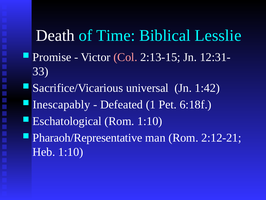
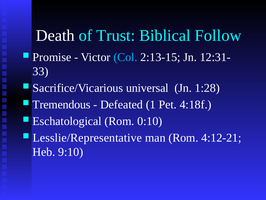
Time: Time -> Trust (116, 35)
Lesslie: Lesslie -> Follow (218, 35)
Col colour: pink -> light blue (125, 57)
1:42: 1:42 -> 1:28 (207, 88)
Inescapably: Inescapably -> Tremendous (62, 104)
6:18f: 6:18f -> 4:18f (196, 104)
Rom 1:10: 1:10 -> 0:10 (150, 121)
Pharaoh/Representative: Pharaoh/Representative -> Lesslie/Representative (87, 137)
2:12-21: 2:12-21 -> 4:12-21 (221, 137)
Heb 1:10: 1:10 -> 9:10 (71, 152)
